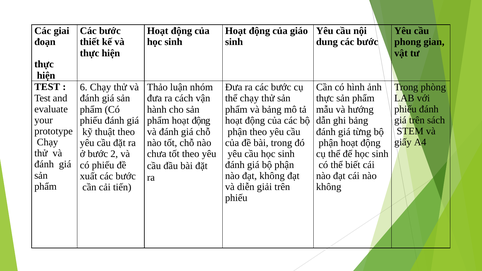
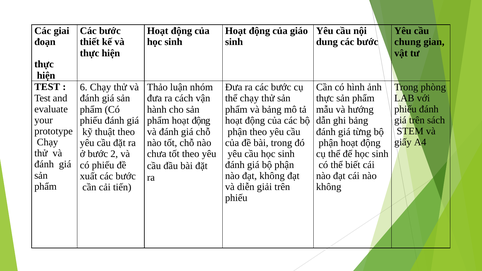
phong: phong -> chung (408, 42)
